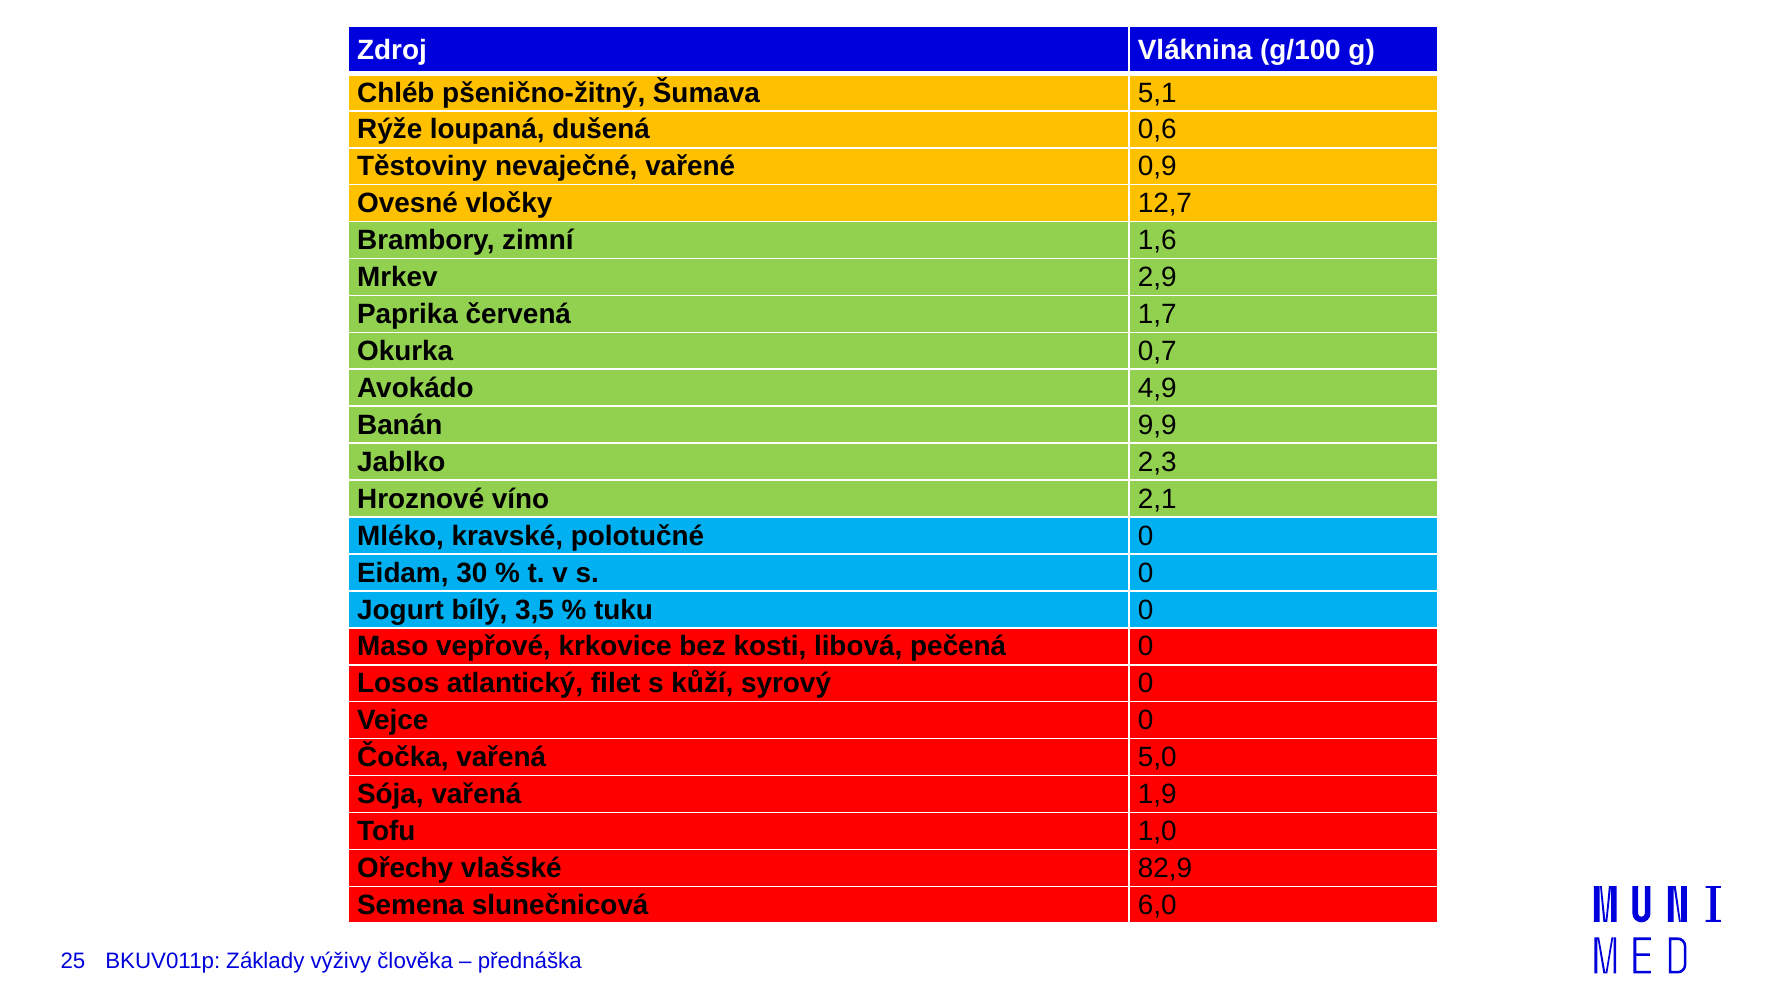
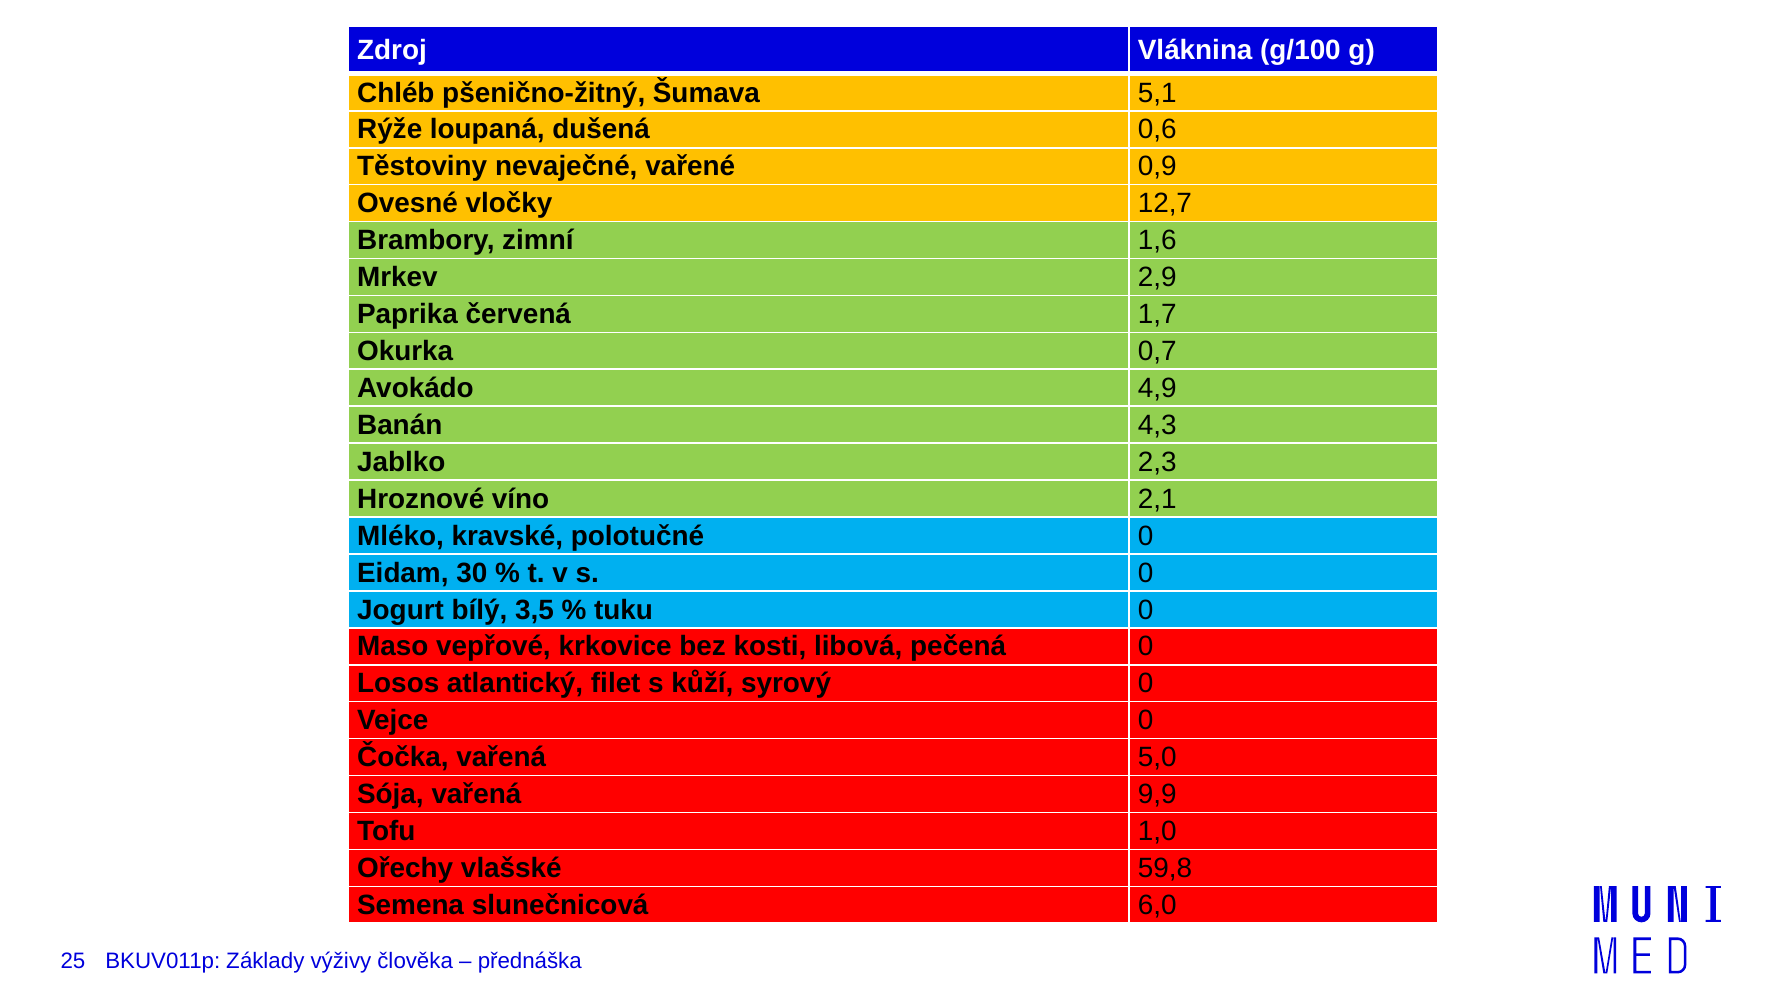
9,9: 9,9 -> 4,3 (1157, 425)
1,9: 1,9 -> 9,9 (1157, 794)
82,9: 82,9 -> 59,8 (1165, 868)
